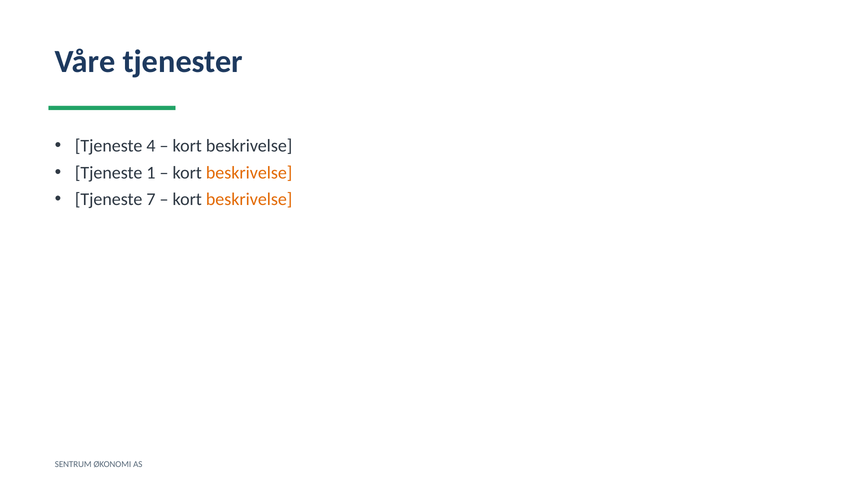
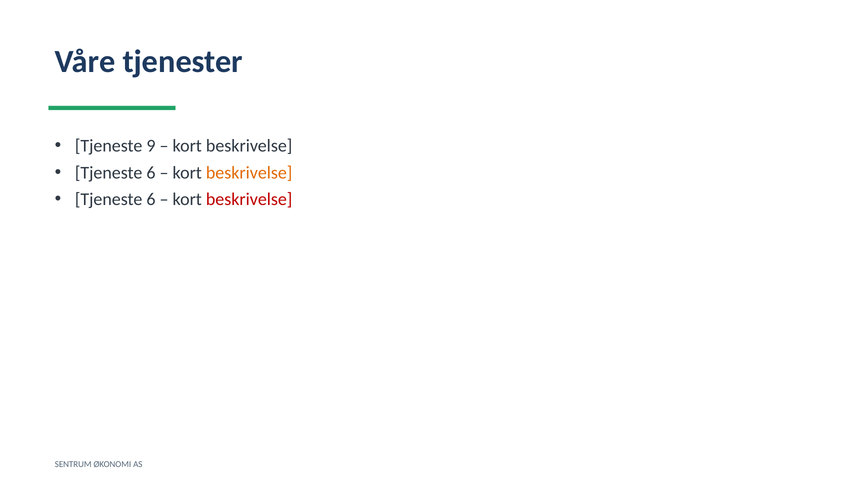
4: 4 -> 9 (151, 146)
1: 1 -> 6 (151, 173)
7: 7 -> 6 (151, 200)
beskrivelse colour: orange -> red (249, 200)
